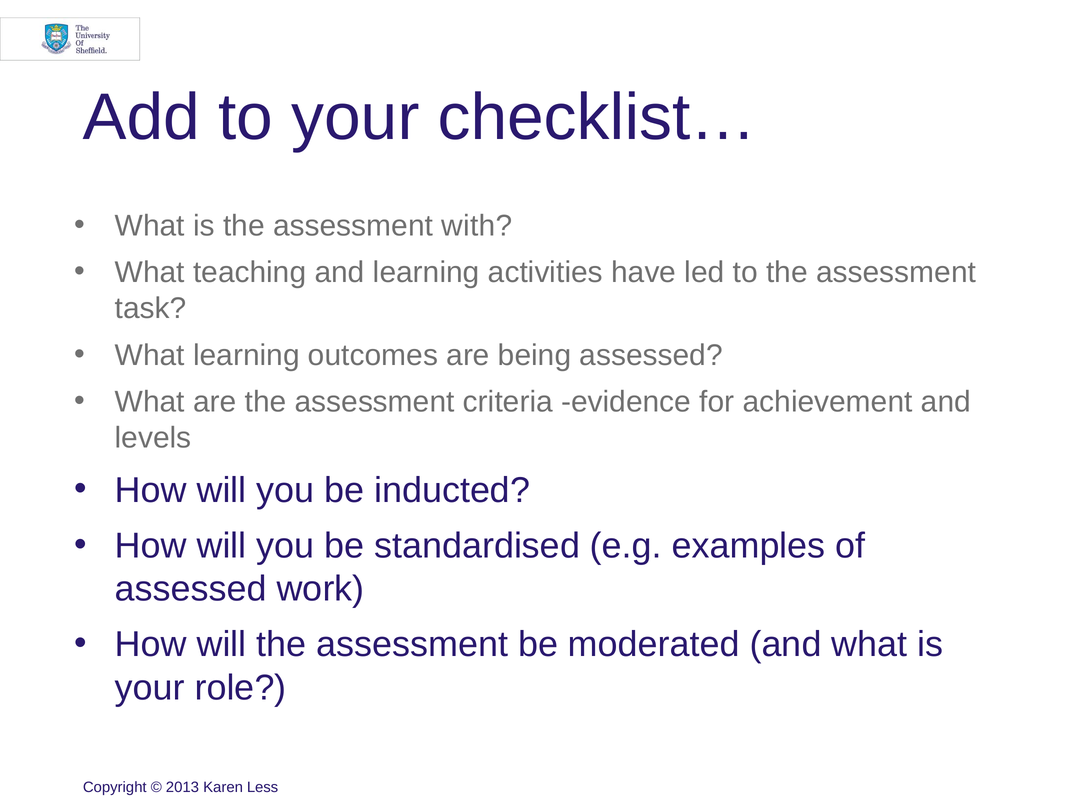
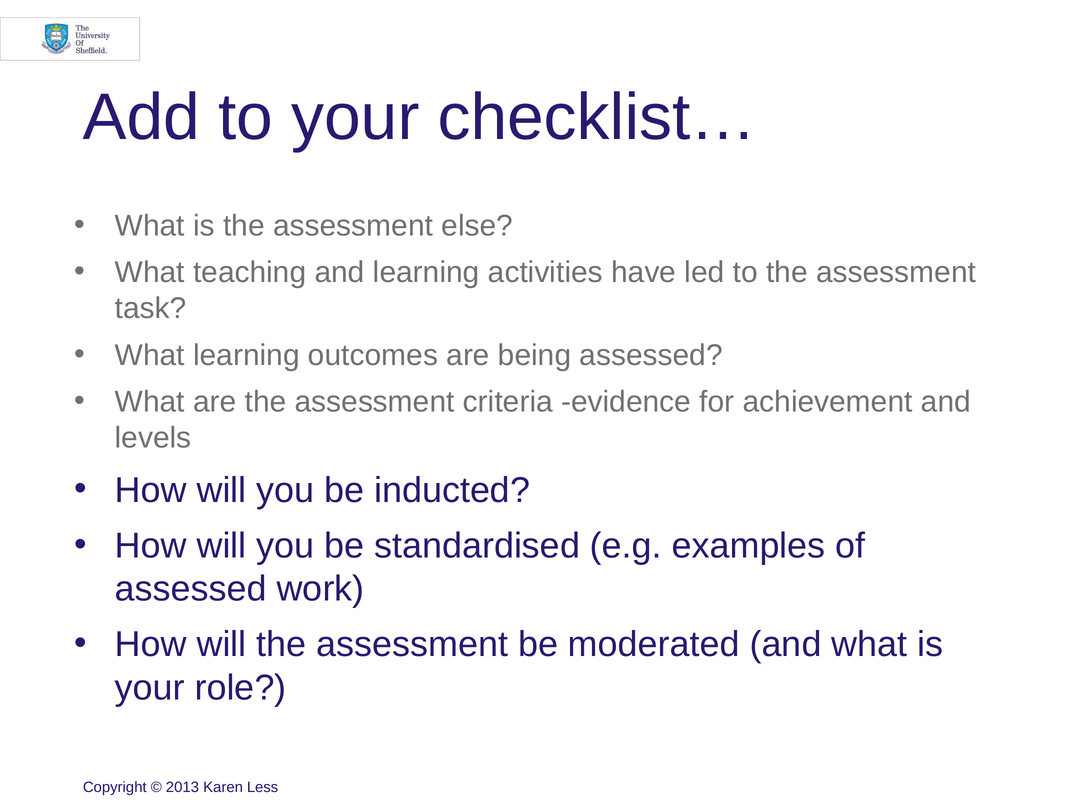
with: with -> else (477, 226)
